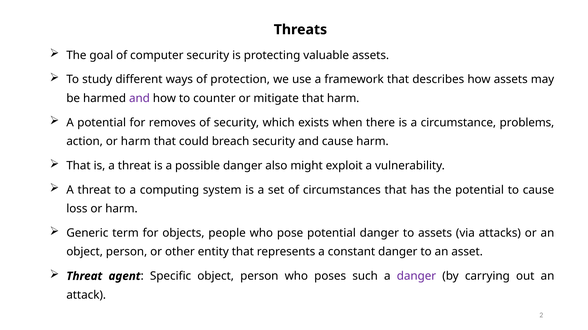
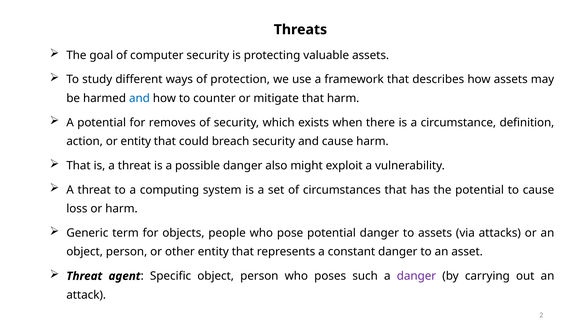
and colour: purple -> blue (139, 98)
problems: problems -> definition (527, 123)
action or harm: harm -> entity (136, 142)
